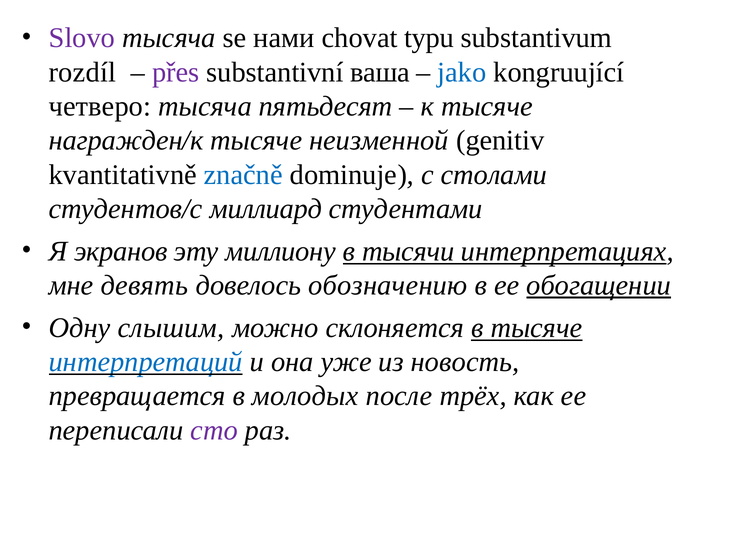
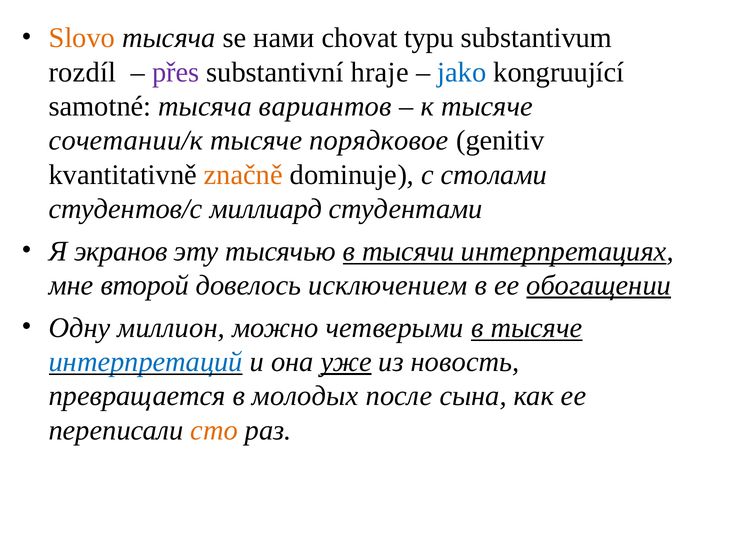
Slovo colour: purple -> orange (82, 38)
ваша: ваша -> hraje (380, 72)
четверо: четверо -> samotné (100, 106)
пятьдесят: пятьдесят -> вариантов (325, 106)
награжден/к: награжден/к -> сочетании/к (126, 140)
неизменной: неизменной -> порядковое (379, 140)
značně colour: blue -> orange (243, 175)
миллиону: миллиону -> тысячью (281, 251)
девять: девять -> второй (145, 285)
обозначению: обозначению -> исключением (388, 285)
слышим: слышим -> миллион (171, 328)
склоняется: склоняется -> четверыми (395, 328)
уже underline: none -> present (346, 362)
трёх: трёх -> сына (473, 396)
сто colour: purple -> orange (214, 430)
